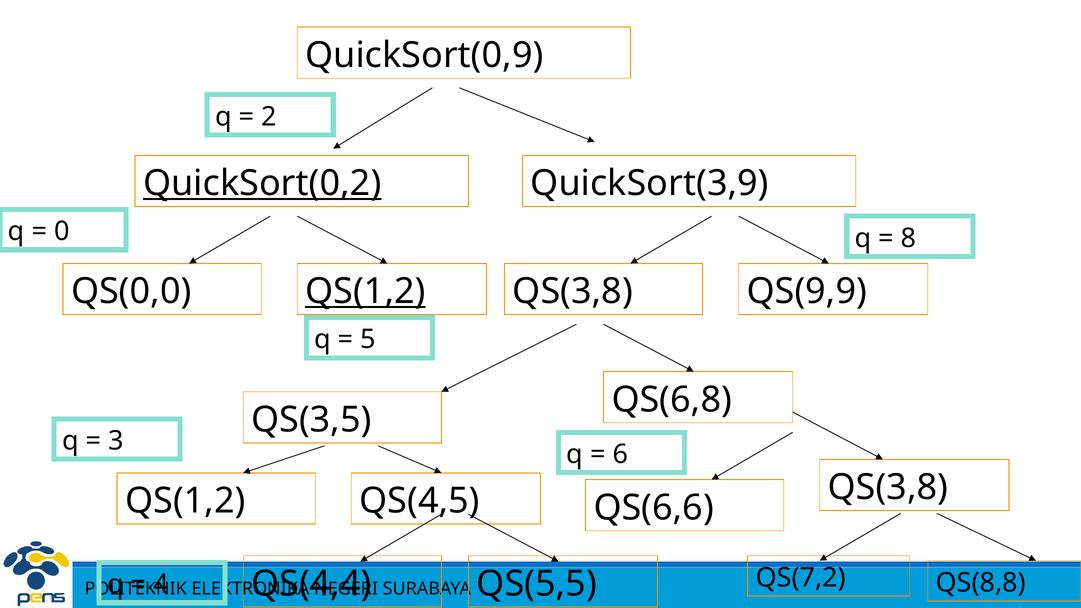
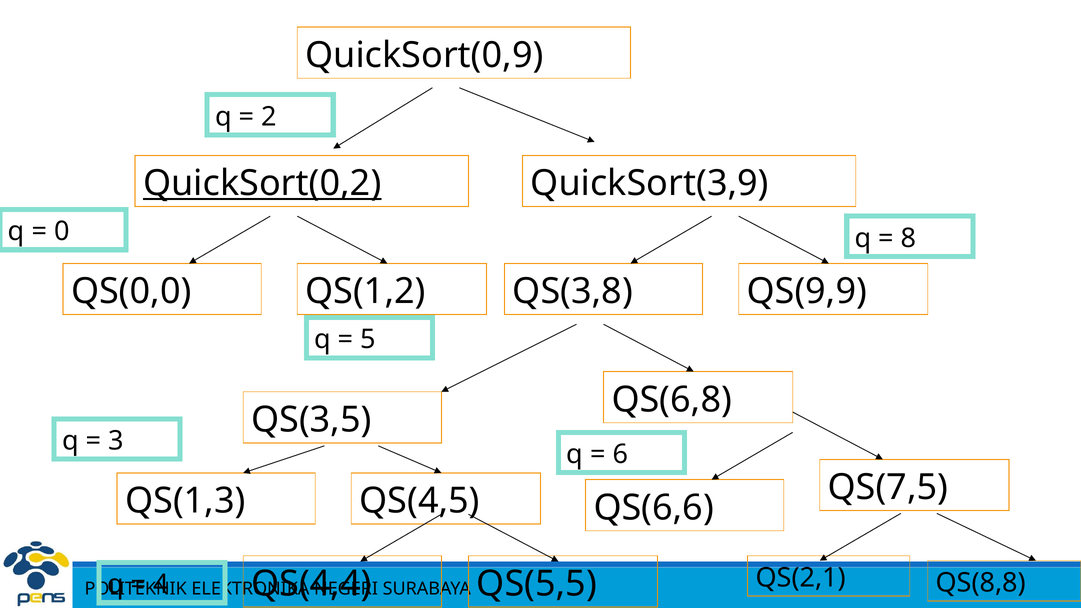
QS(1,2 underline: present -> none (365, 292)
QS(3,8: QS(3,8 -> QS(7,5 (888, 488)
QS(1,2: QS(1,2 -> QS(1,3 (185, 501)
QS(7,2: QS(7,2 -> QS(2,1 (801, 578)
